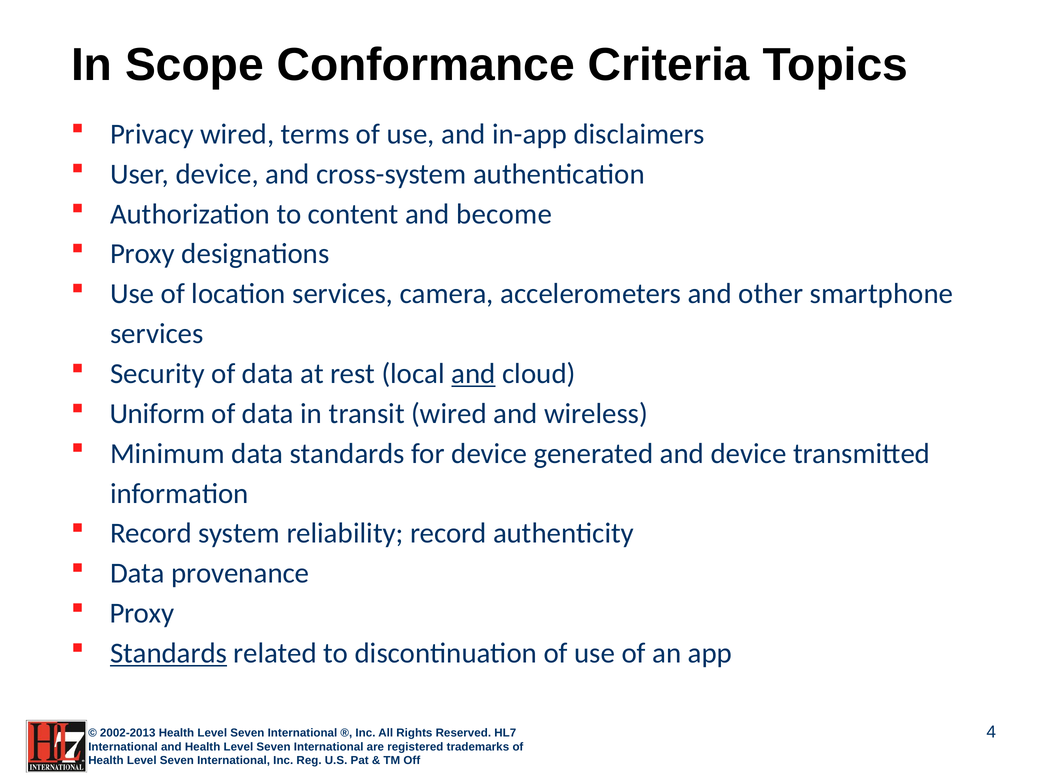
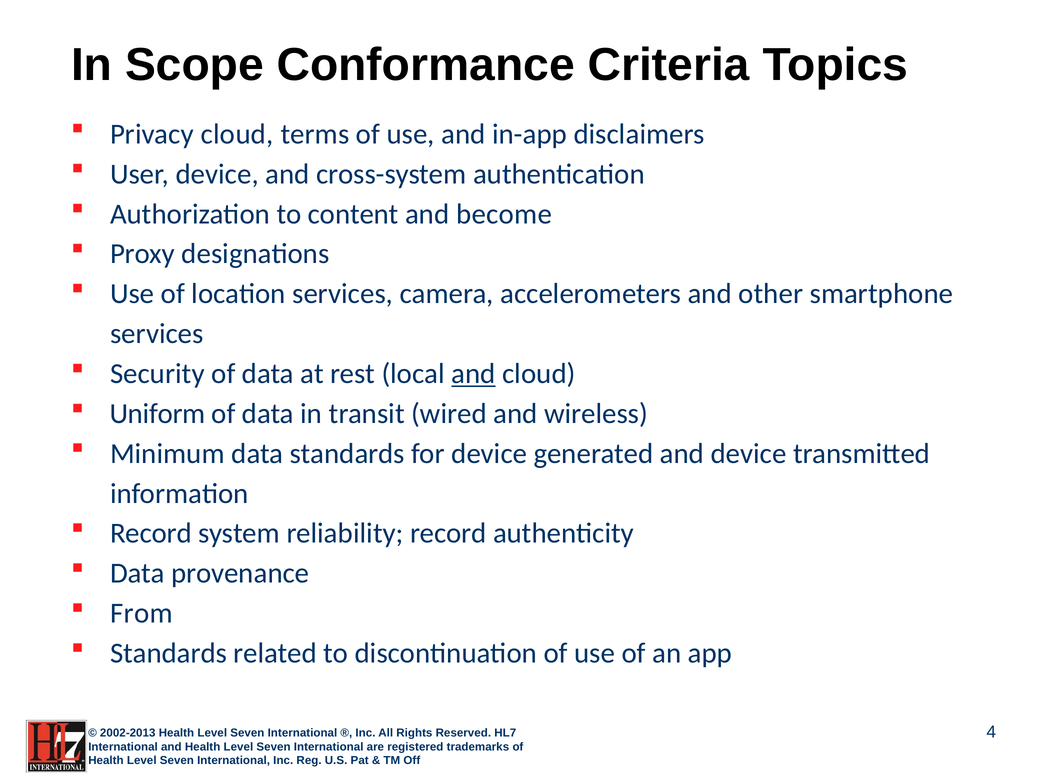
Privacy wired: wired -> cloud (237, 134)
Proxy: Proxy -> From (142, 613)
Standards underline: present -> none (169, 653)
